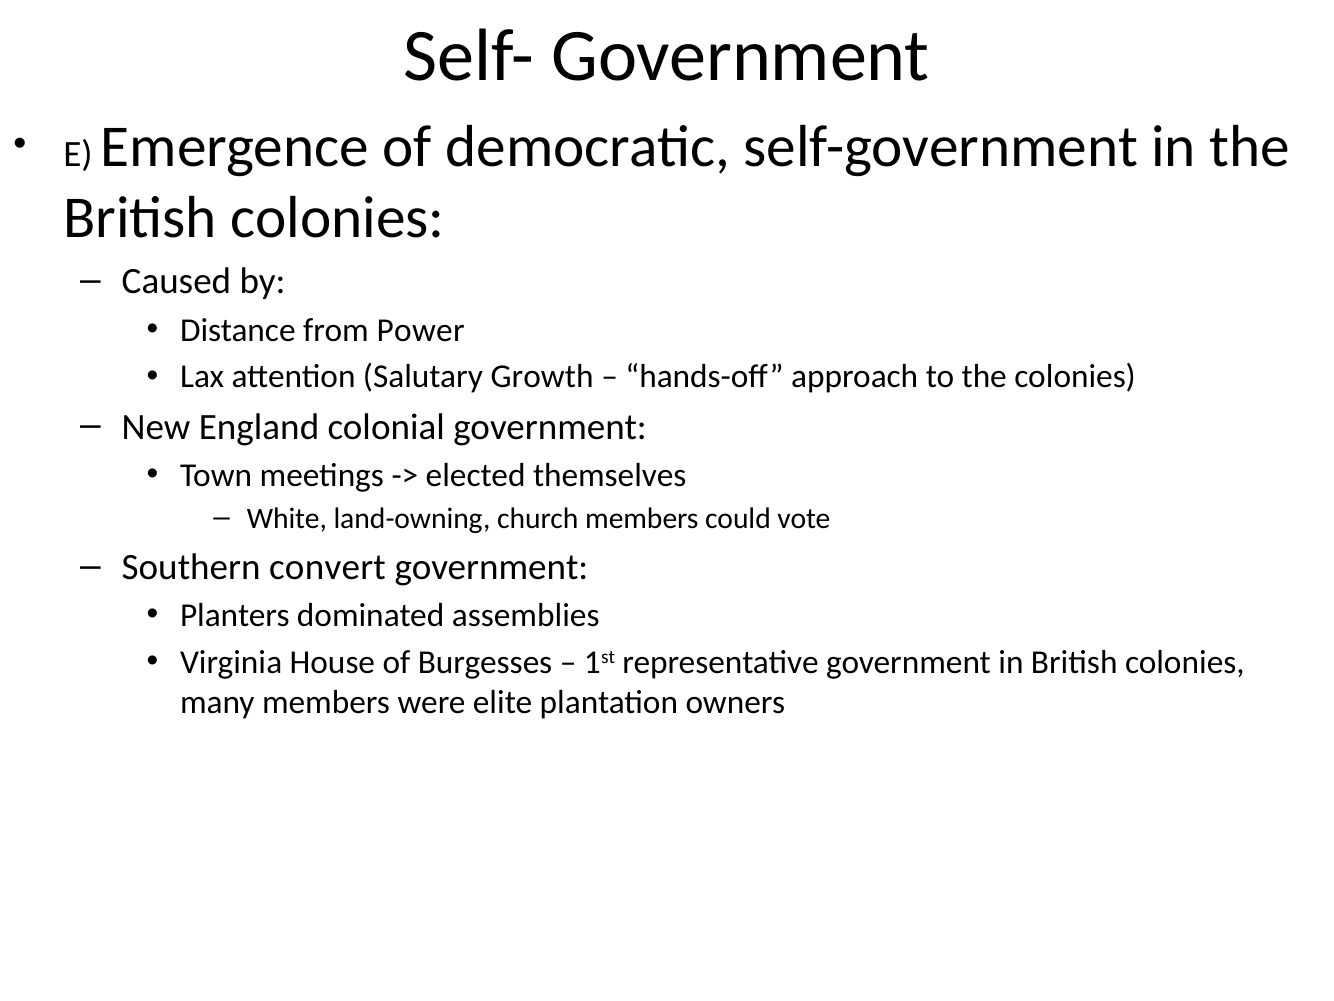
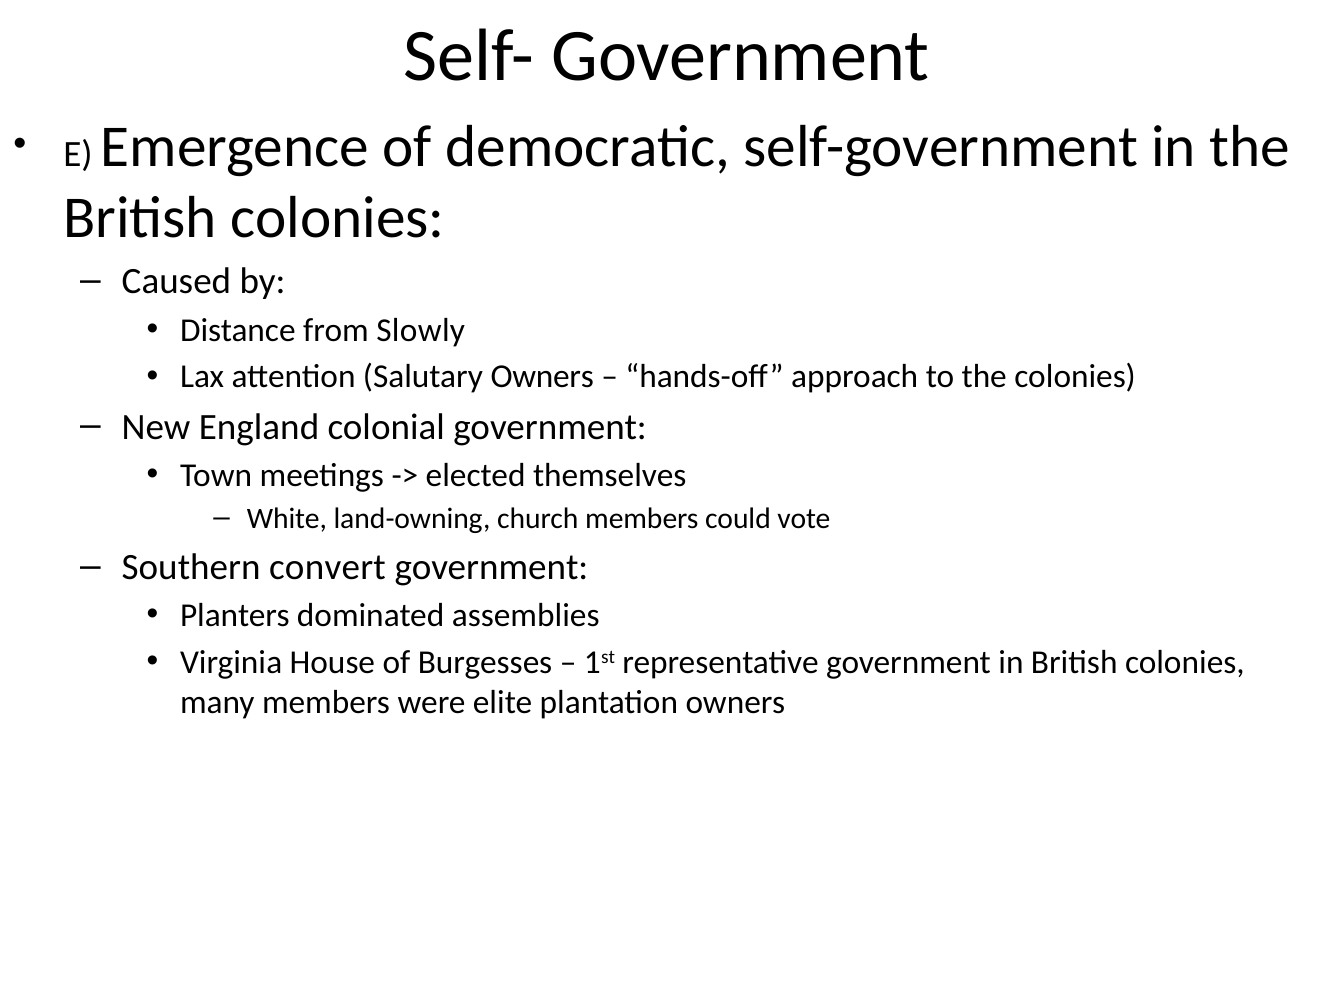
Power: Power -> Slowly (421, 330)
Salutary Growth: Growth -> Owners (542, 377)
